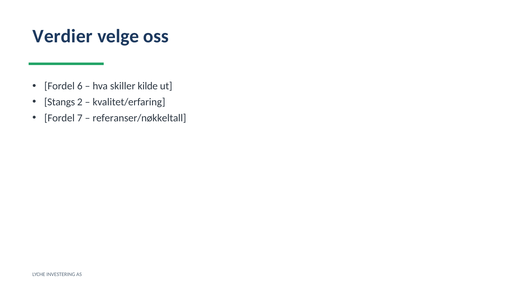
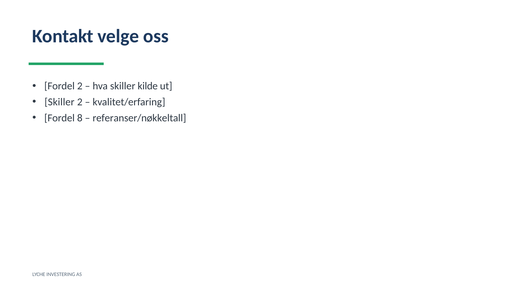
Verdier: Verdier -> Kontakt (63, 36)
Fordel 6: 6 -> 2 (80, 86)
Stangs: Stangs -> Skiller (59, 102)
7: 7 -> 8 (80, 118)
